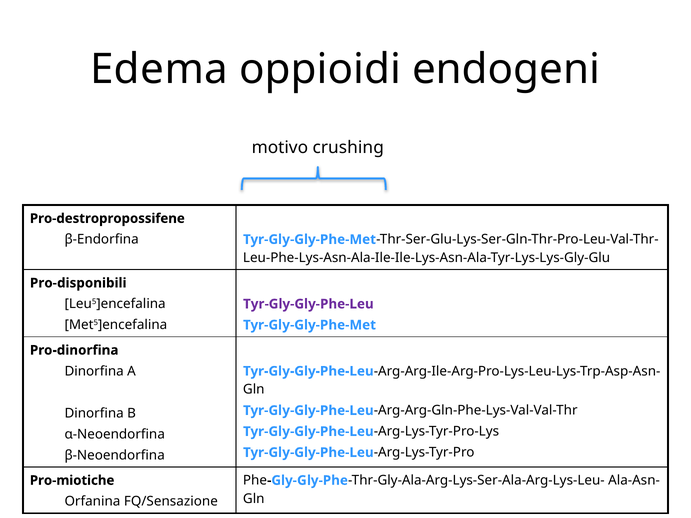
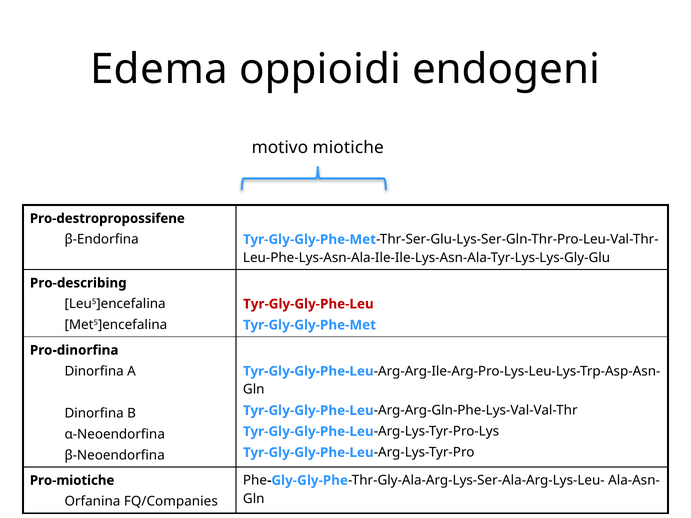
crushing: crushing -> miotiche (348, 147)
Pro-disponibili: Pro-disponibili -> Pro-describing (78, 283)
Tyr-Gly-Gly-Phe-Leu colour: purple -> red (308, 304)
FQ/Sensazione: FQ/Sensazione -> FQ/Companies (171, 502)
